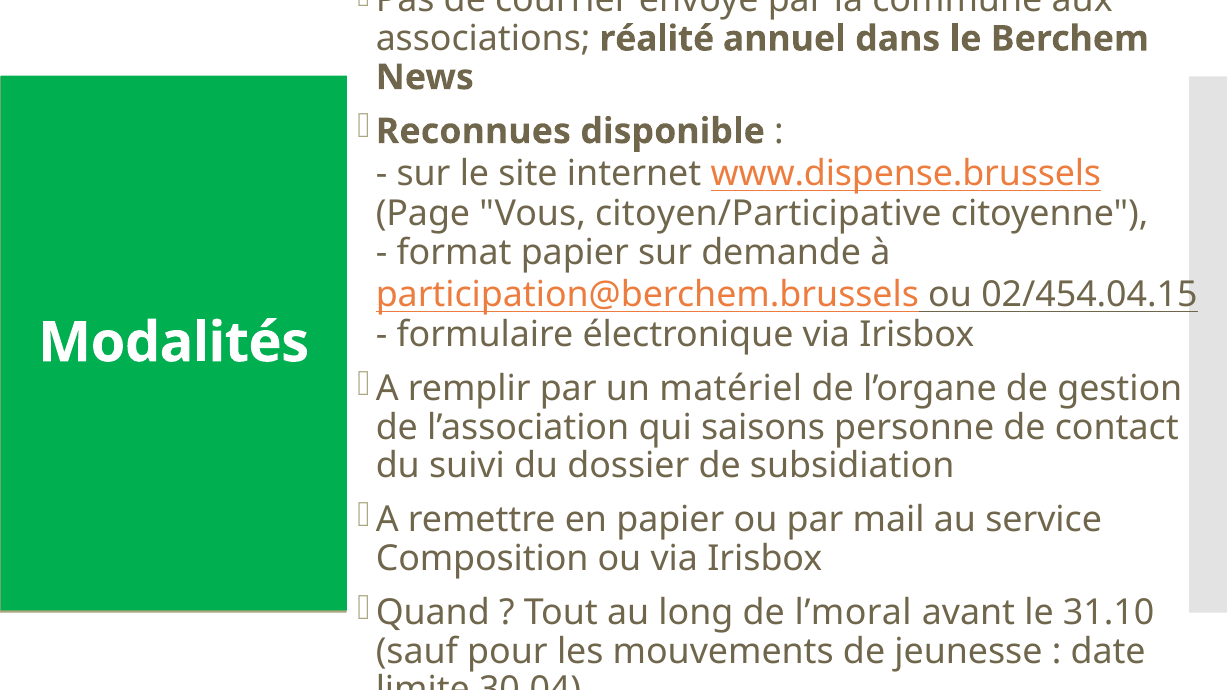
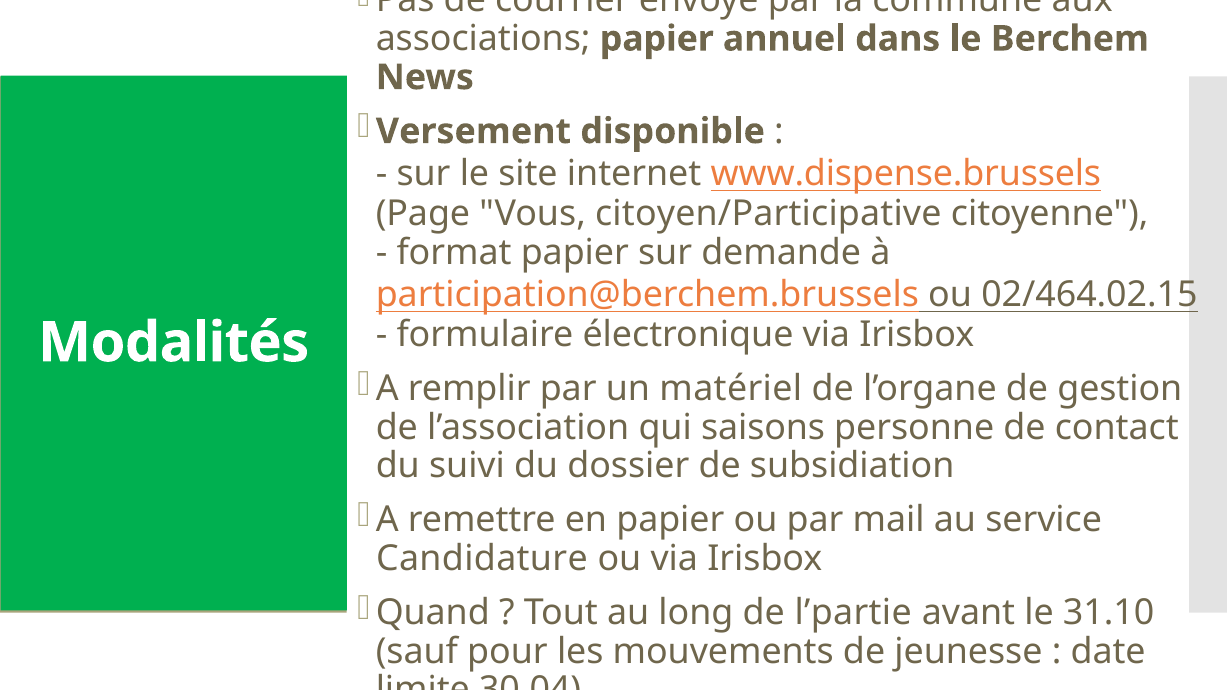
associations réalité: réalité -> papier (657, 39)
Reconnues: Reconnues -> Versement (473, 131)
02/454.04.15: 02/454.04.15 -> 02/464.02.15 (1089, 295)
Composition: Composition -> Candidature (482, 559)
l’moral: l’moral -> l’partie (853, 613)
